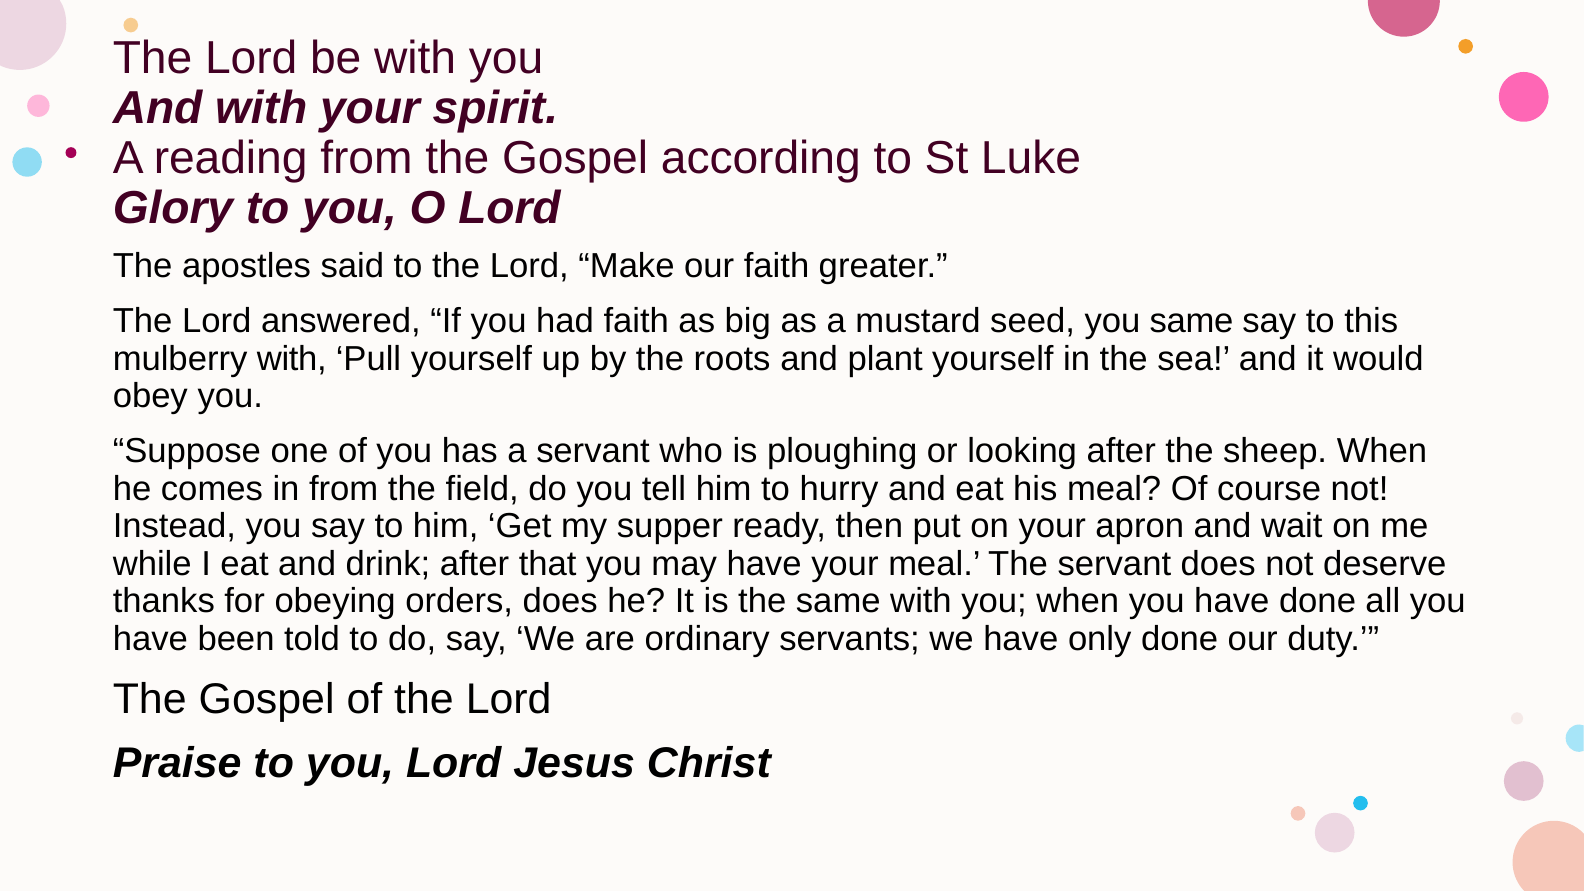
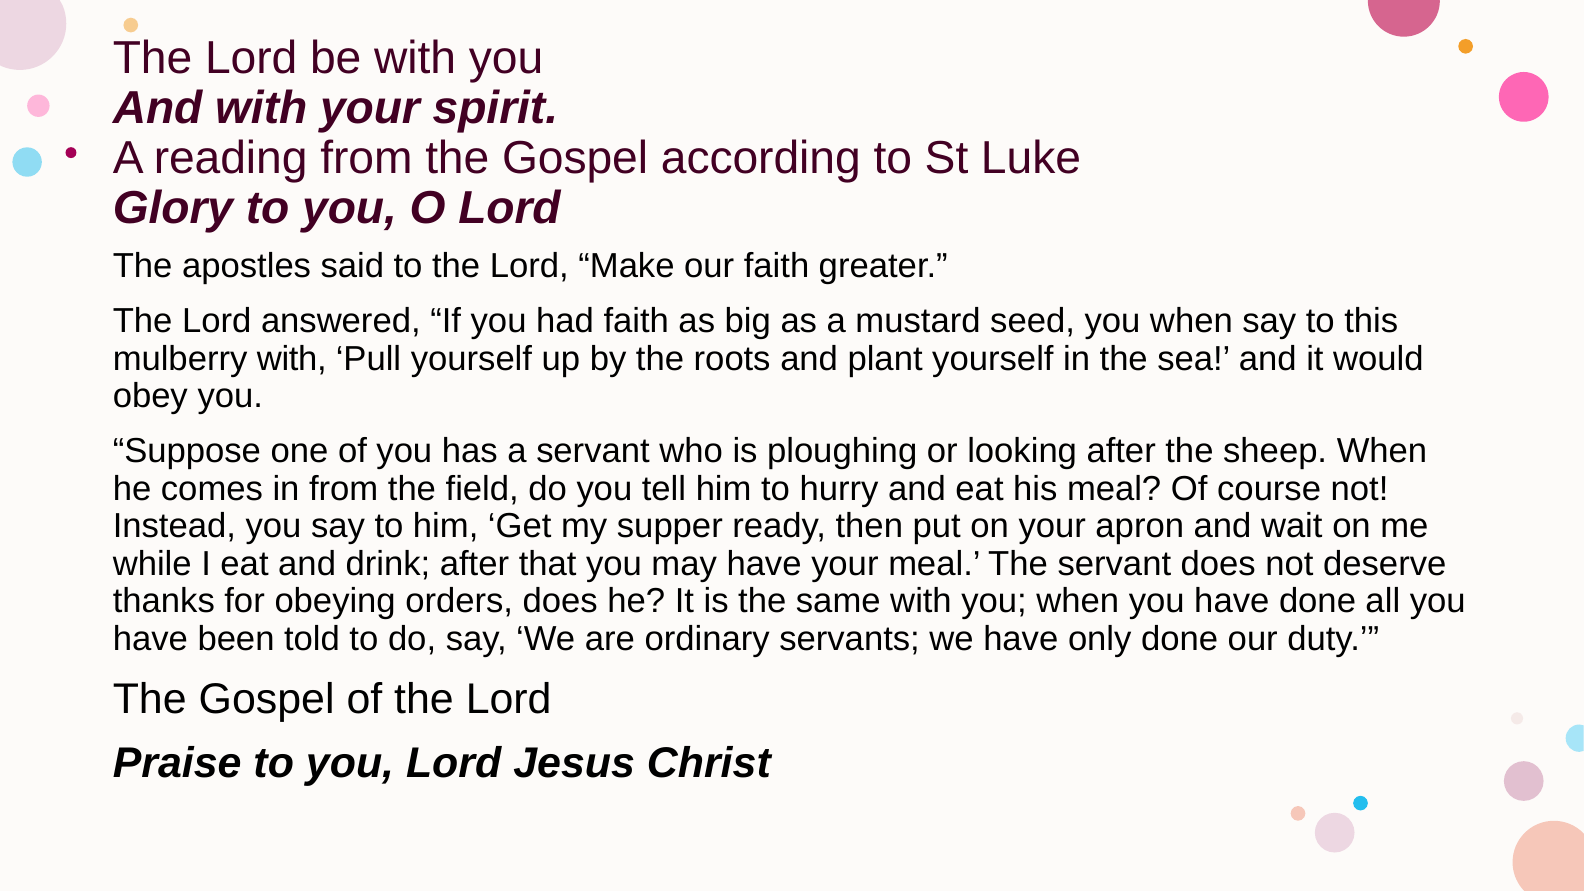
seed you same: same -> when (1191, 322)
